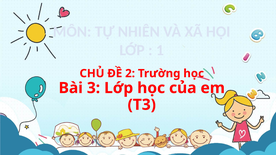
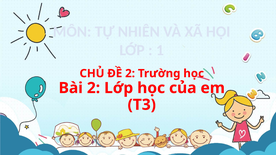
Bài 3: 3 -> 2 (93, 88)
